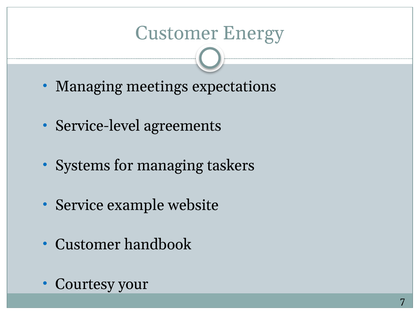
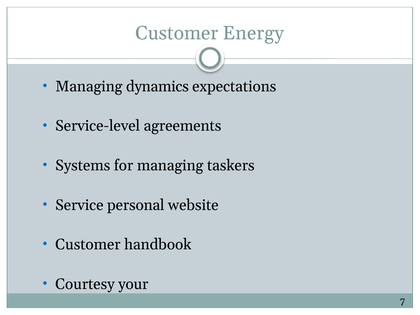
meetings: meetings -> dynamics (157, 86)
example: example -> personal (136, 205)
